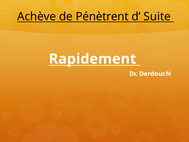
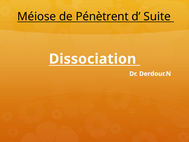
Achève: Achève -> Méiose (37, 17)
Rapidement: Rapidement -> Dissociation (93, 59)
